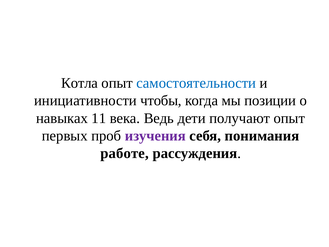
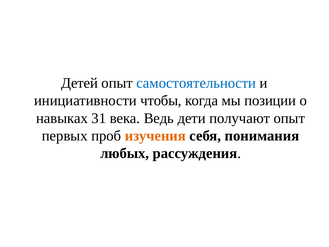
Котла: Котла -> Детей (80, 83)
11: 11 -> 31 (99, 118)
изучения colour: purple -> orange (155, 136)
работе: работе -> любых (125, 153)
